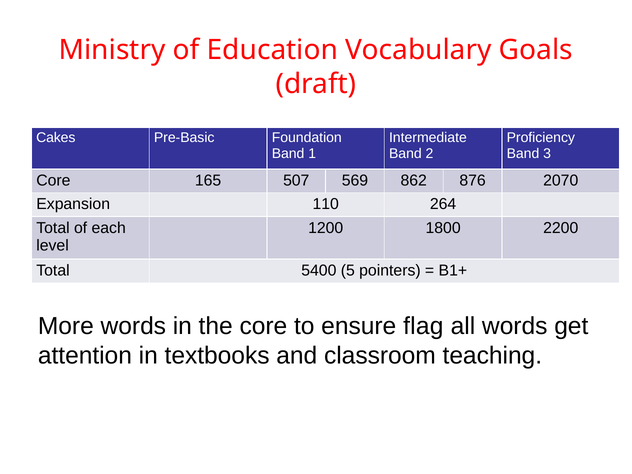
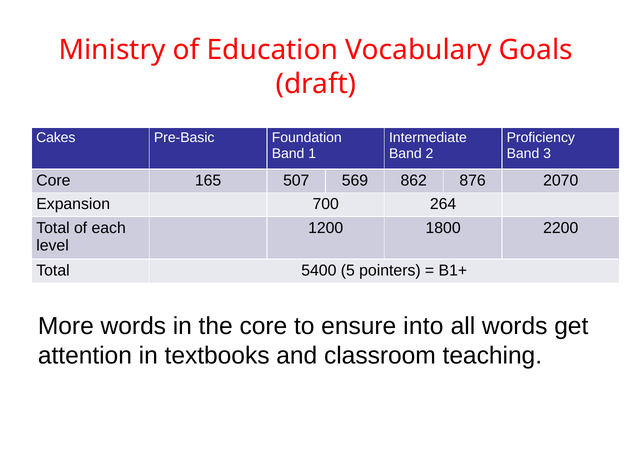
110: 110 -> 700 (326, 204)
flag: flag -> into (423, 326)
